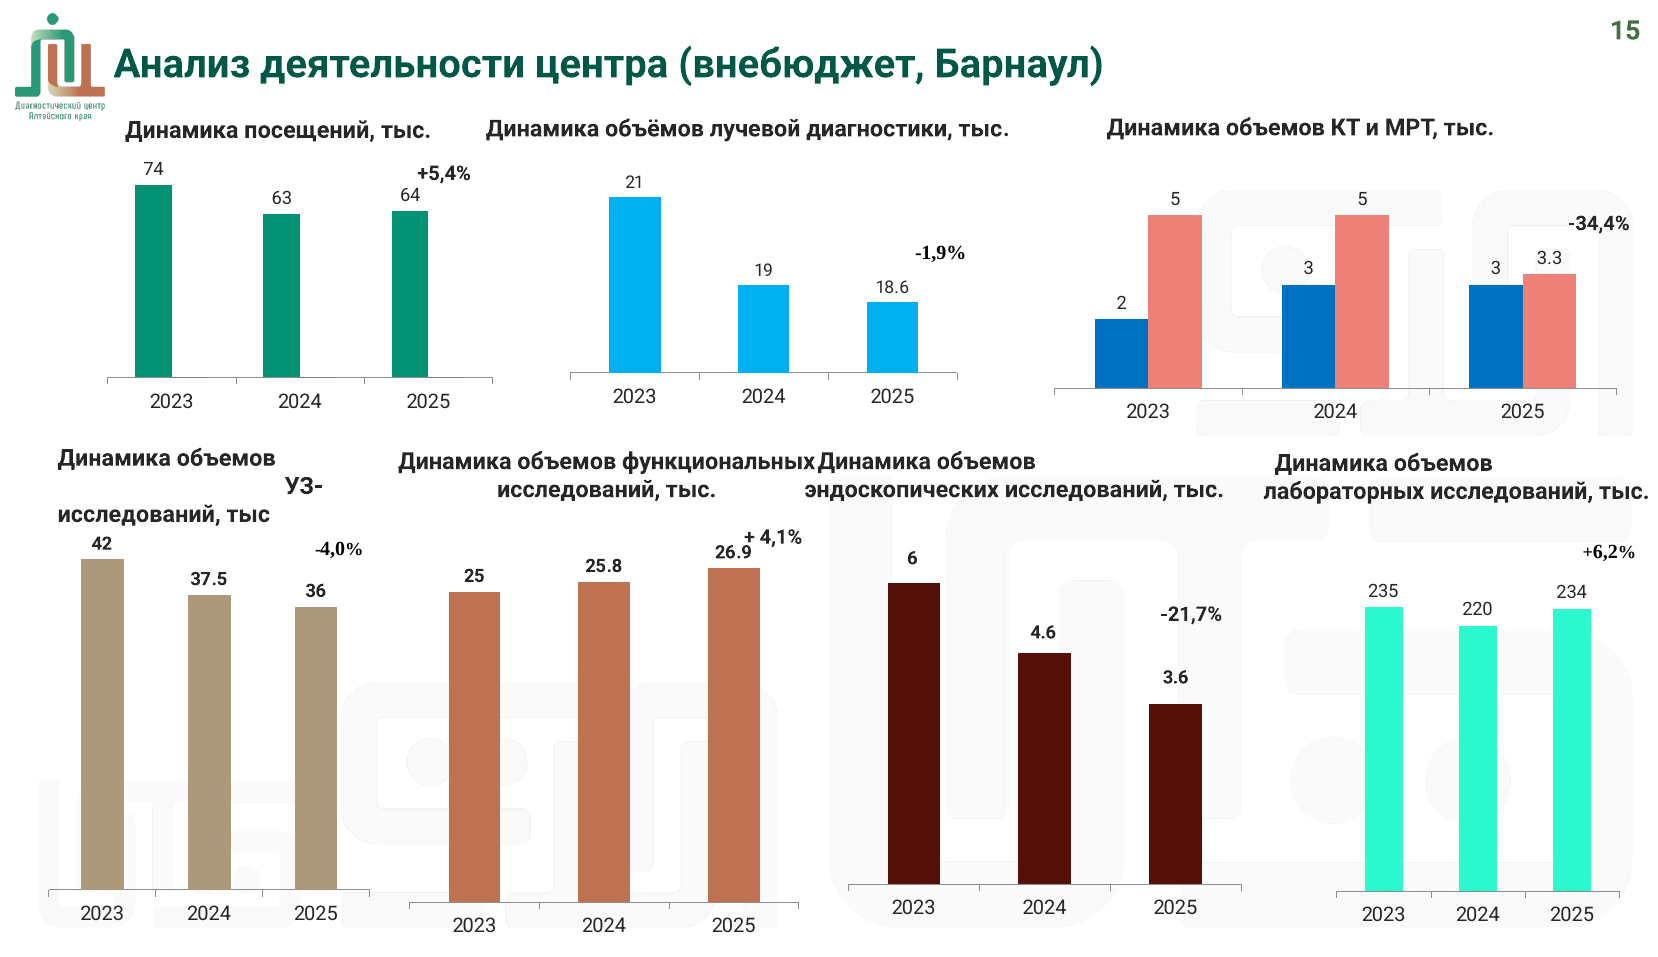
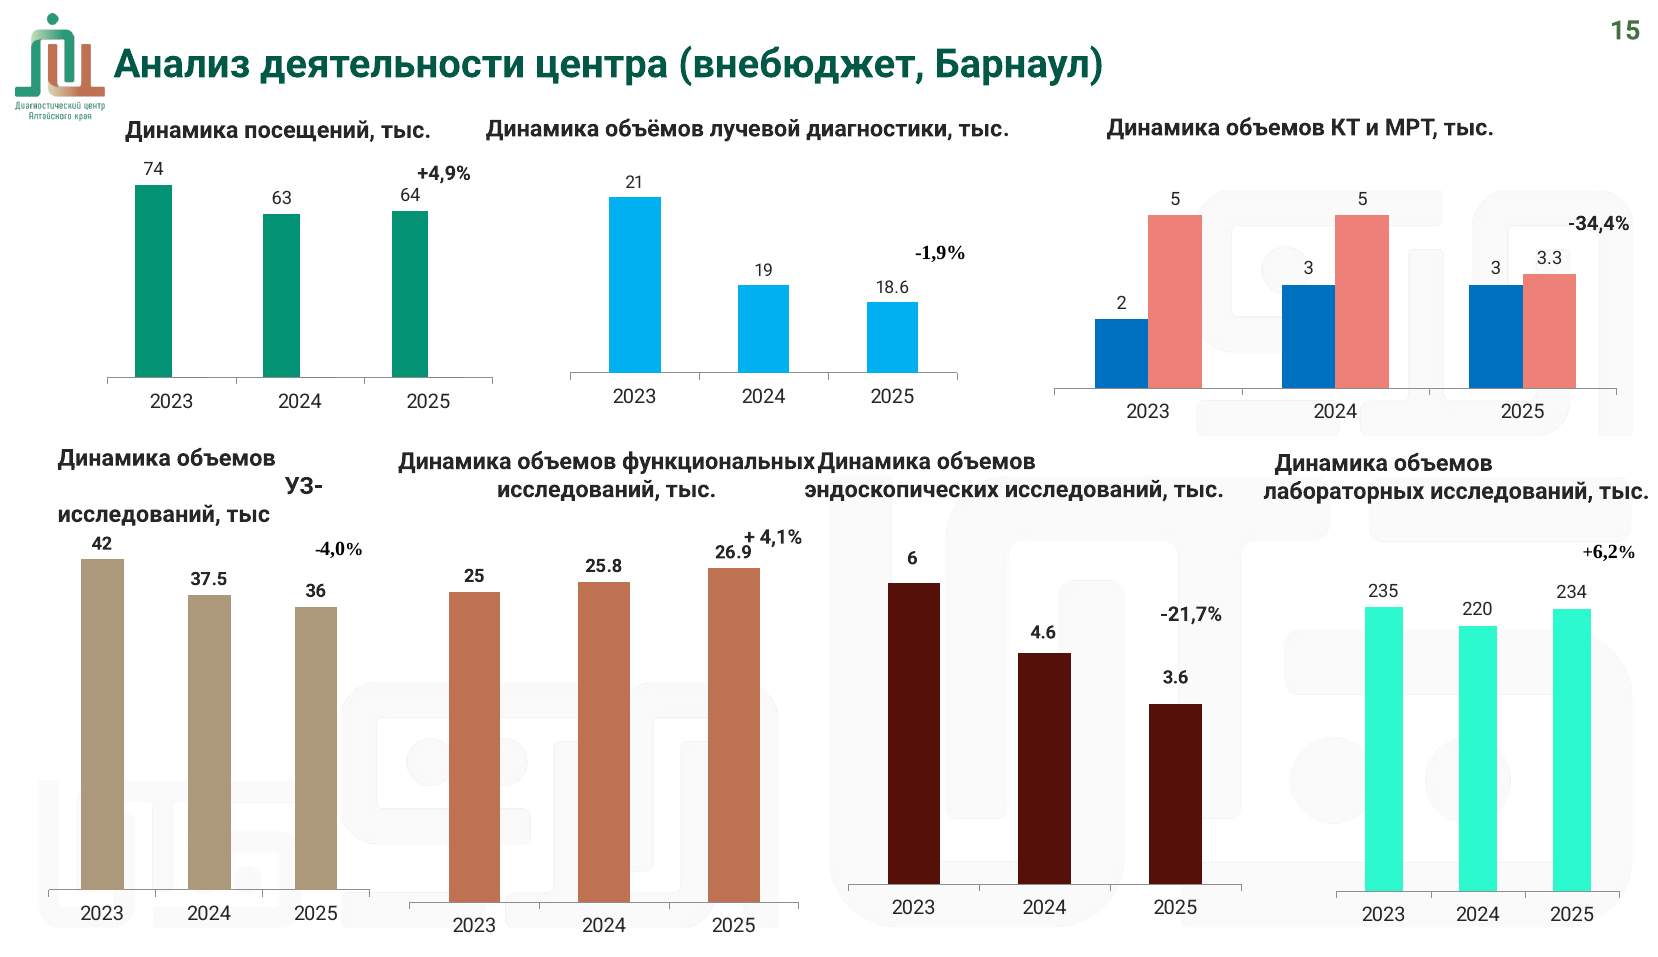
+5,4%: +5,4% -> +4,9% (444, 173)
